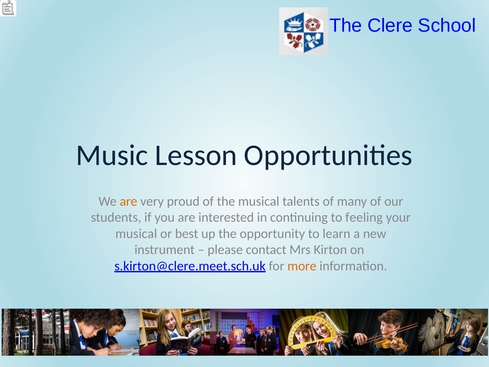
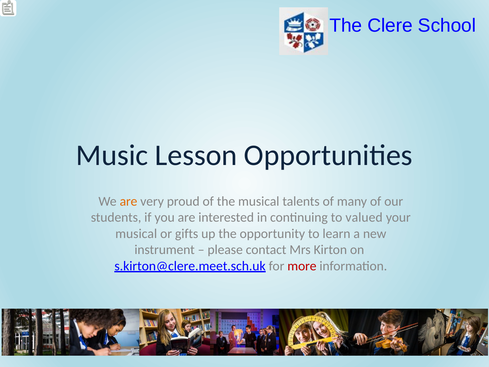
feeling: feeling -> valued (364, 217)
best: best -> gifts (187, 233)
more colour: orange -> red (302, 266)
